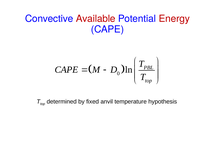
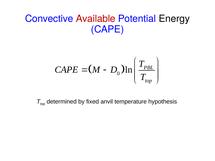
Energy colour: red -> black (174, 19)
